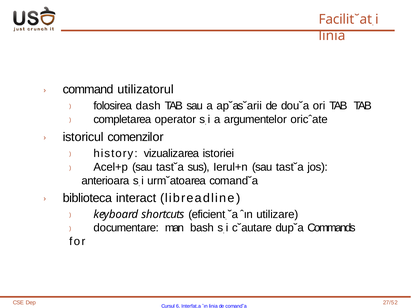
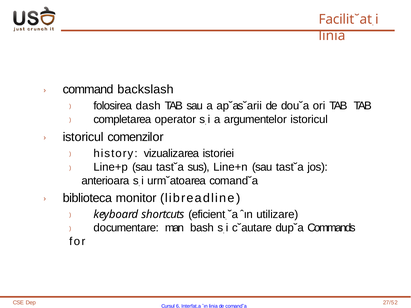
utilizatorul: utilizatorul -> backslash (145, 90)
argumentelor oricˆate: oricˆate -> istoricul (309, 119)
Acel+p: Acel+p -> Line+p (111, 168)
Ierul+n: Ierul+n -> Line+n (230, 168)
interact: interact -> monitor (136, 198)
